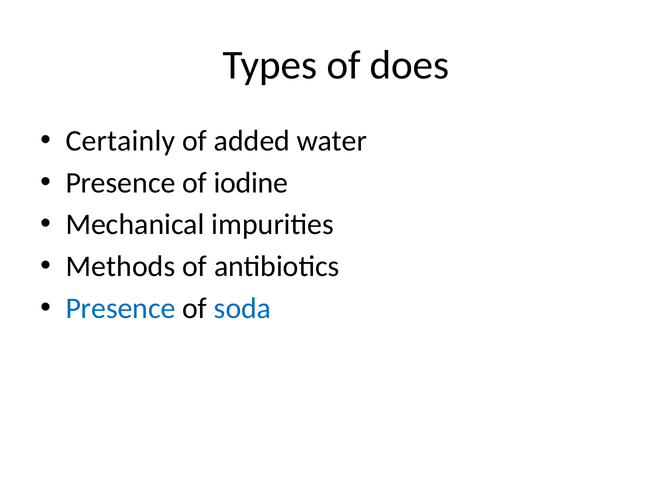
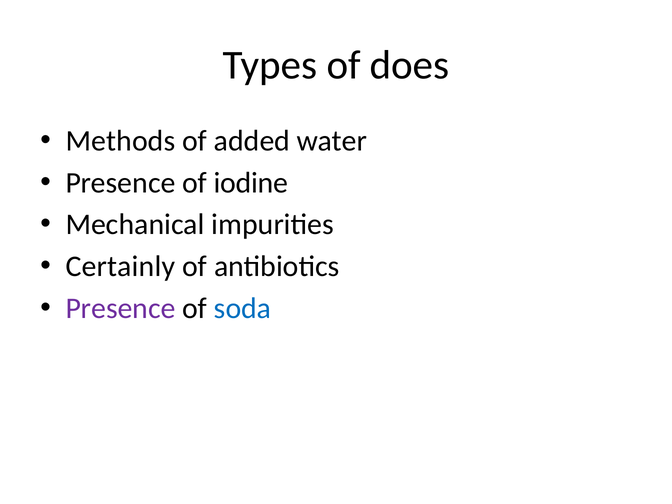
Certainly: Certainly -> Methods (120, 141)
Methods: Methods -> Certainly (120, 266)
Presence colour: blue -> purple (121, 308)
